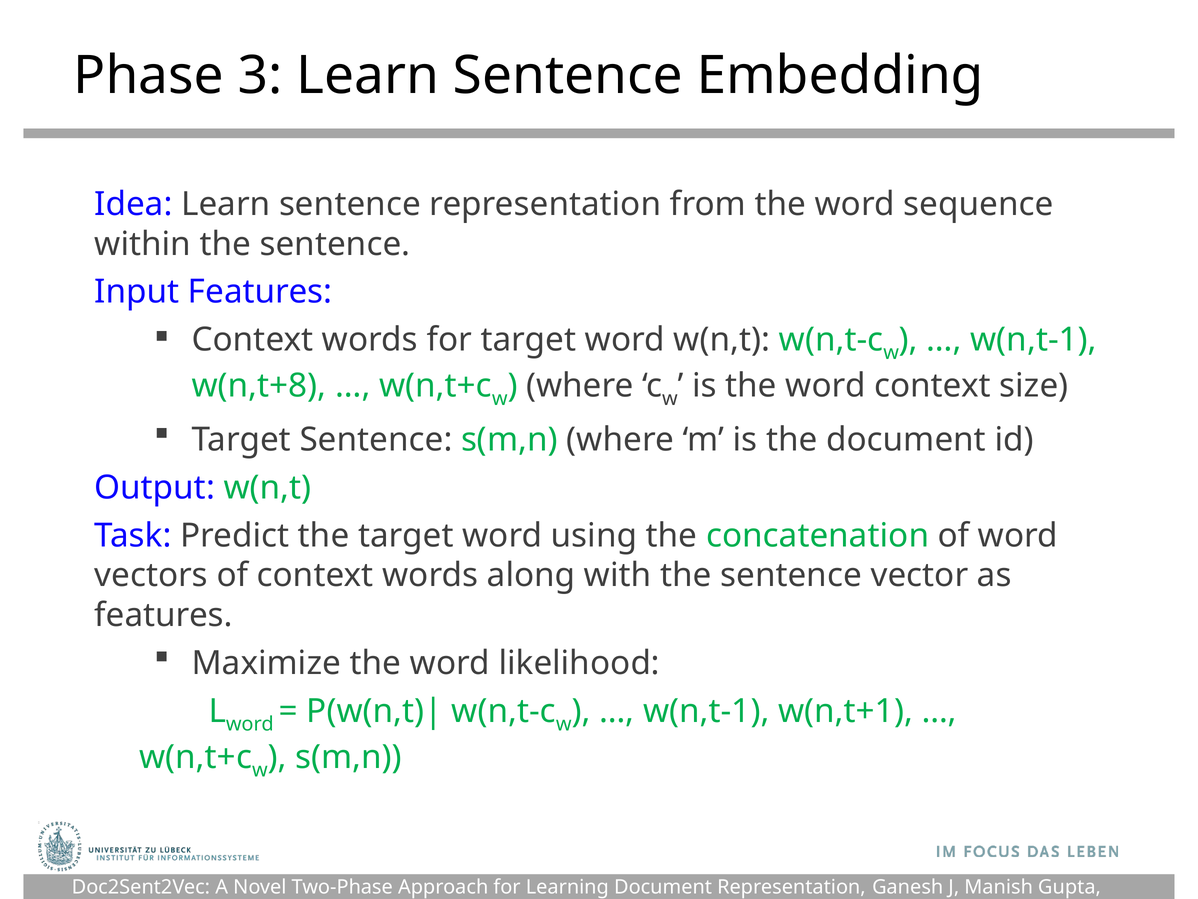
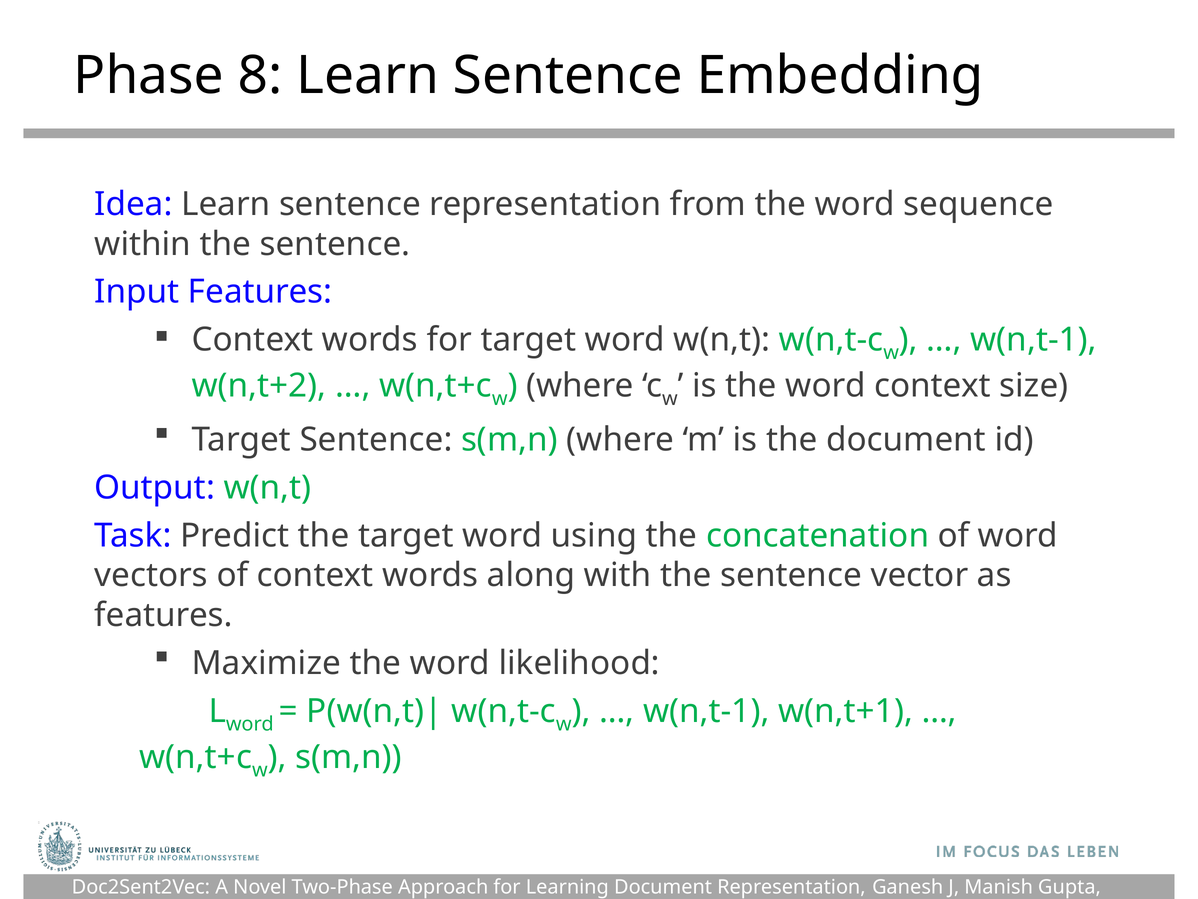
3: 3 -> 8 (260, 76)
w(n,t+8: w(n,t+8 -> w(n,t+2 (259, 386)
